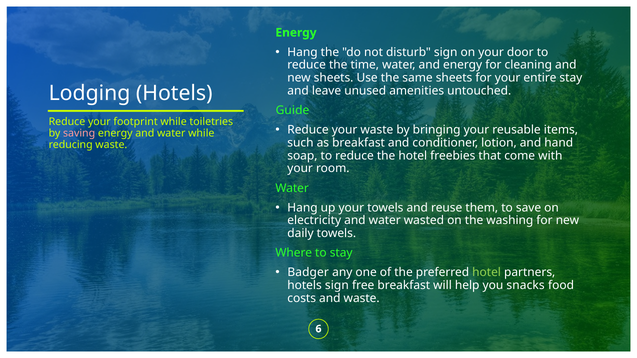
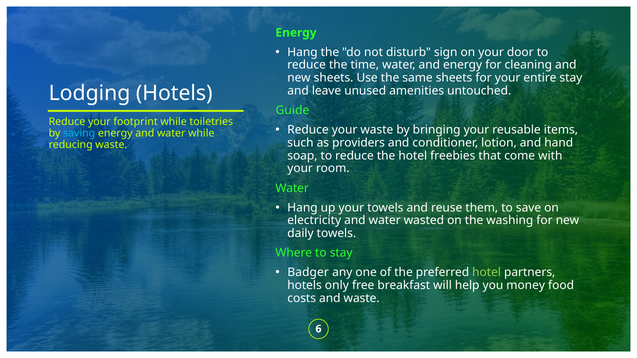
saving colour: pink -> light blue (79, 133)
as breakfast: breakfast -> providers (359, 143)
hotels sign: sign -> only (337, 286)
snacks: snacks -> money (526, 286)
